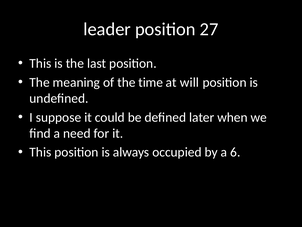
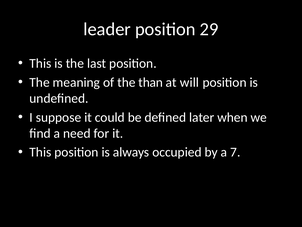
27: 27 -> 29 (209, 29)
time: time -> than (151, 82)
6: 6 -> 7 (235, 152)
